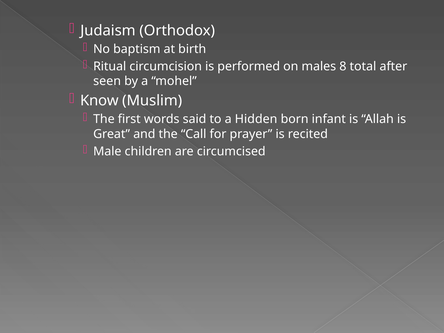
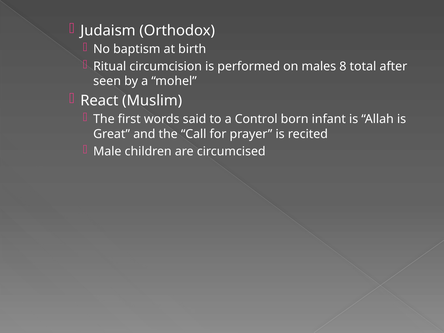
Know: Know -> React (99, 101)
Hidden: Hidden -> Control (256, 119)
